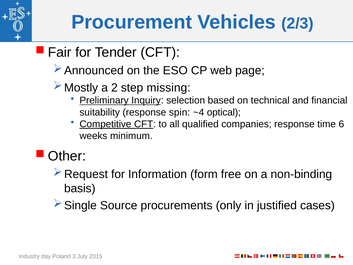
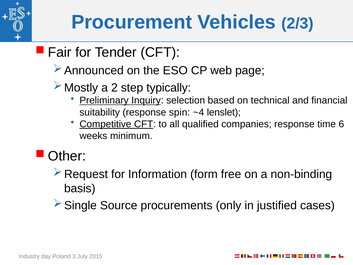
missing: missing -> typically (169, 88)
optical: optical -> lenslet (224, 112)
